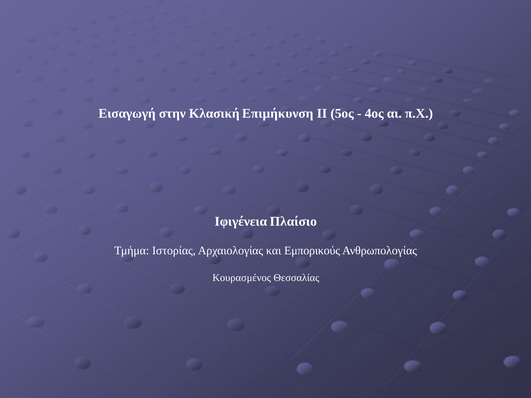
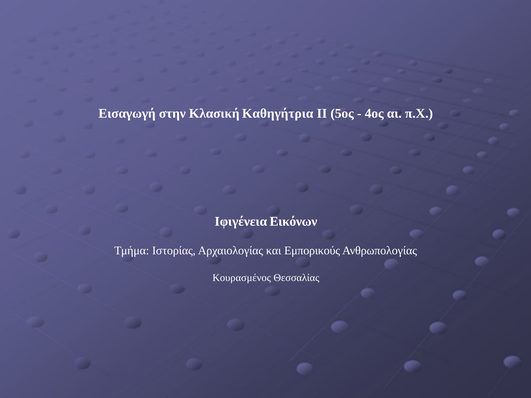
Επιμήκυνση: Επιμήκυνση -> Καθηγήτρια (278, 114)
Πλαίσιο: Πλαίσιο -> Εικόνων (293, 222)
